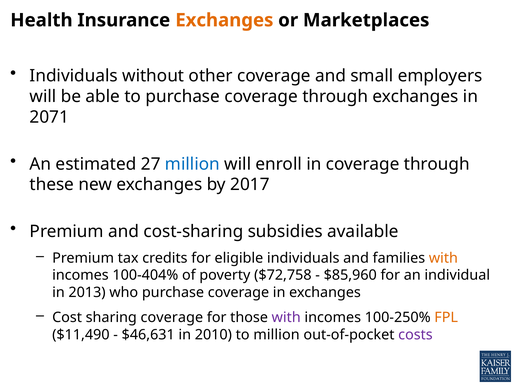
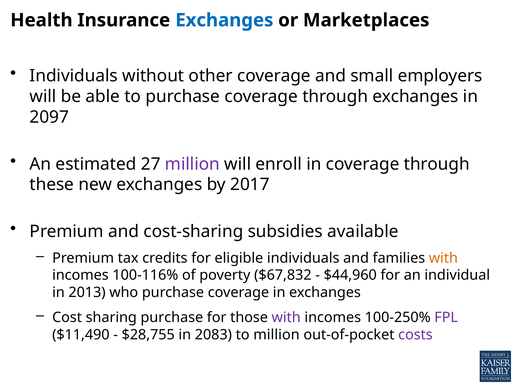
Exchanges colour: orange -> blue (224, 20)
2071: 2071 -> 2097 (49, 117)
million colour: blue -> purple (192, 164)
100-404%: 100-404% -> 100-116% (145, 275)
$72,758: $72,758 -> $67,832 (283, 275)
$85,960: $85,960 -> $44,960 (350, 275)
sharing coverage: coverage -> purchase (172, 317)
FPL colour: orange -> purple (446, 317)
$46,631: $46,631 -> $28,755 (148, 335)
2010: 2010 -> 2083 (213, 335)
